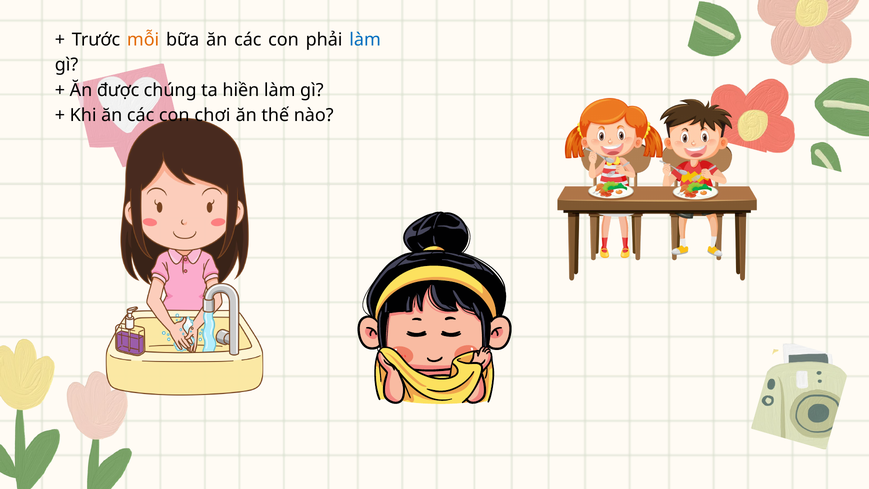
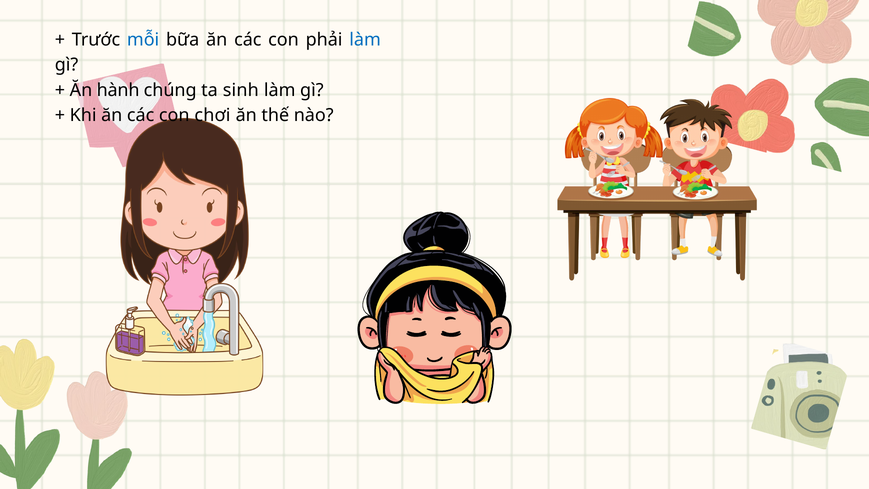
mỗi colour: orange -> blue (143, 40)
được: được -> hành (118, 90)
hiền: hiền -> sinh (241, 90)
